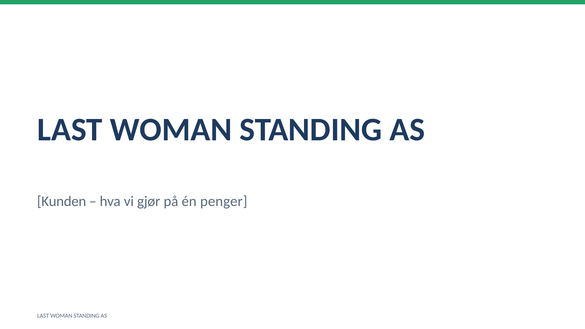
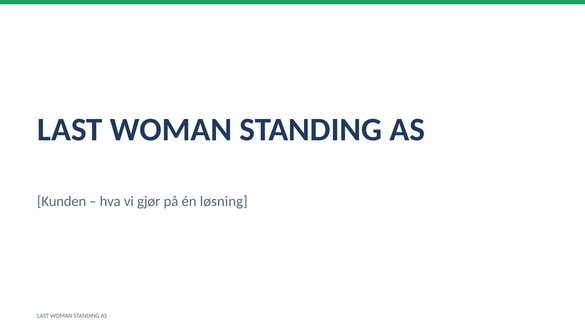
penger: penger -> løsning (224, 201)
